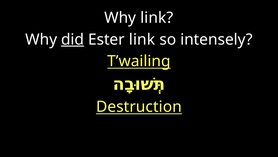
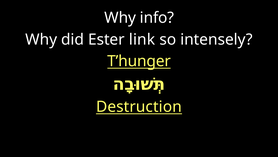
Why link: link -> info (157, 18)
did underline: present -> none (73, 39)
T’wailing: T’wailing -> T’hunger (139, 61)
